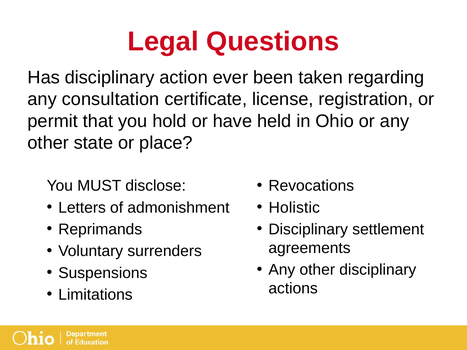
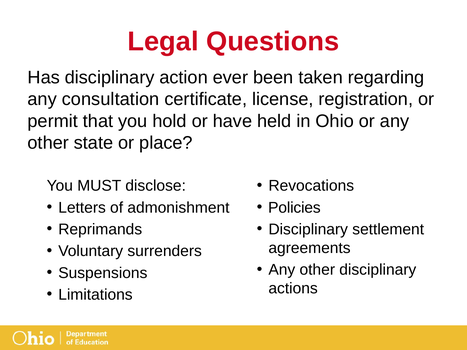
Holistic: Holistic -> Policies (294, 208)
